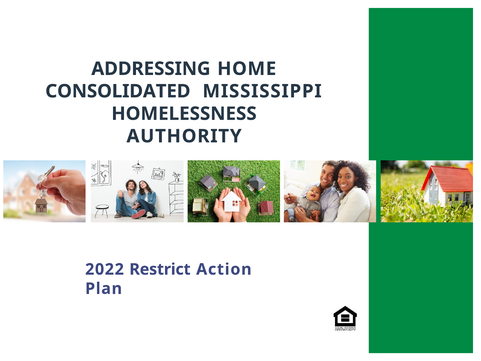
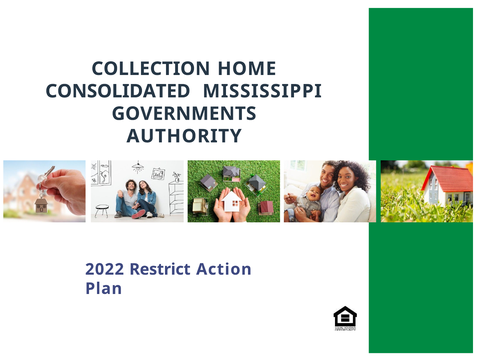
ADDRESSING: ADDRESSING -> COLLECTION (151, 69)
HOMELESSNESS: HOMELESSNESS -> GOVERNMENTS (184, 114)
